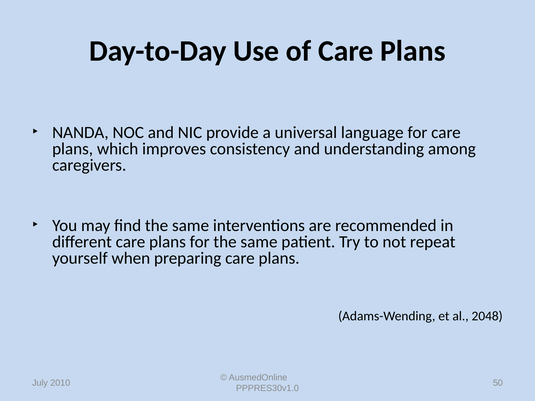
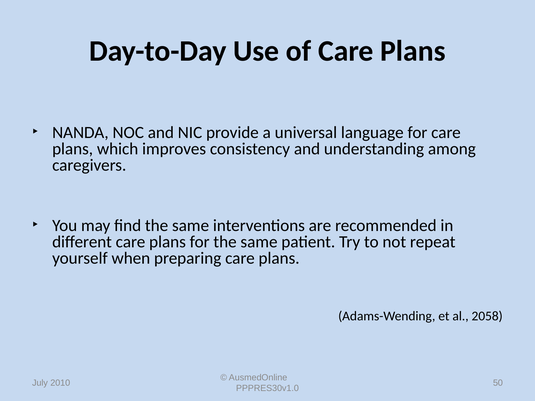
2048: 2048 -> 2058 (487, 316)
